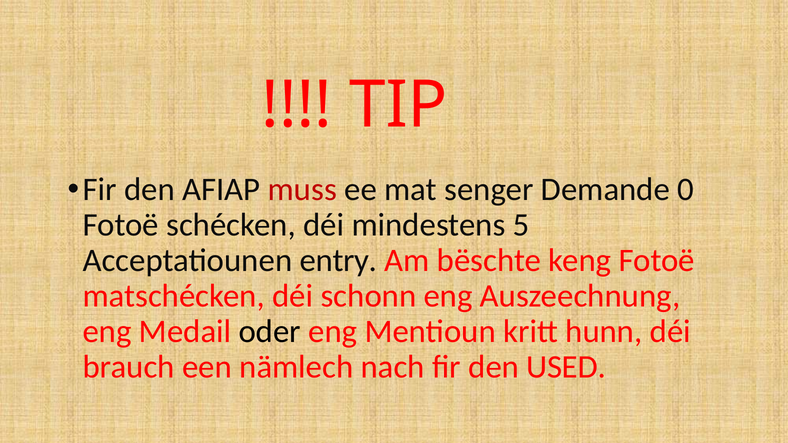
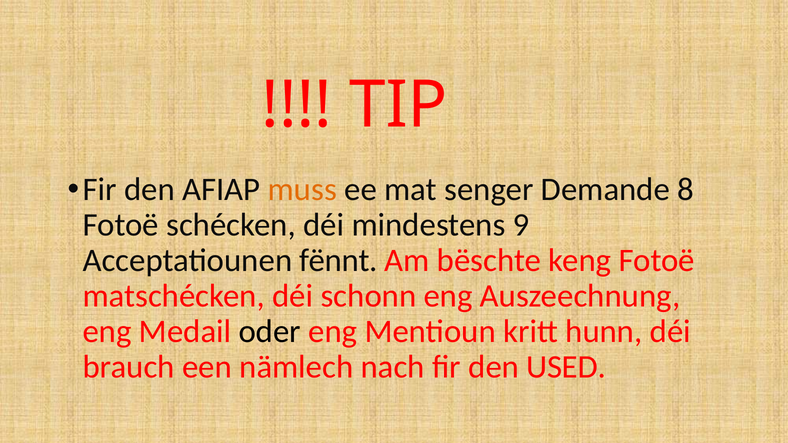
muss colour: red -> orange (302, 190)
0: 0 -> 8 (686, 190)
5: 5 -> 9 (521, 225)
entry: entry -> fënnt (338, 261)
